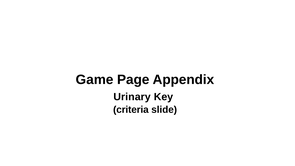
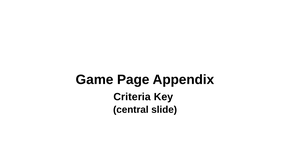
Urinary: Urinary -> Criteria (132, 97)
criteria: criteria -> central (131, 110)
